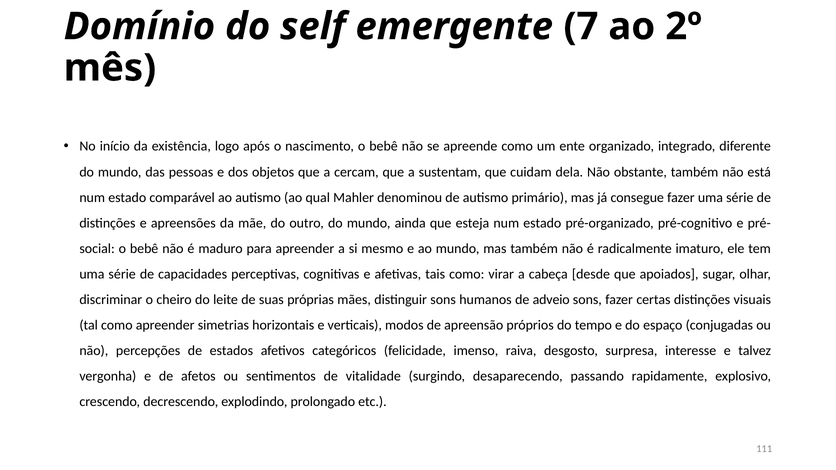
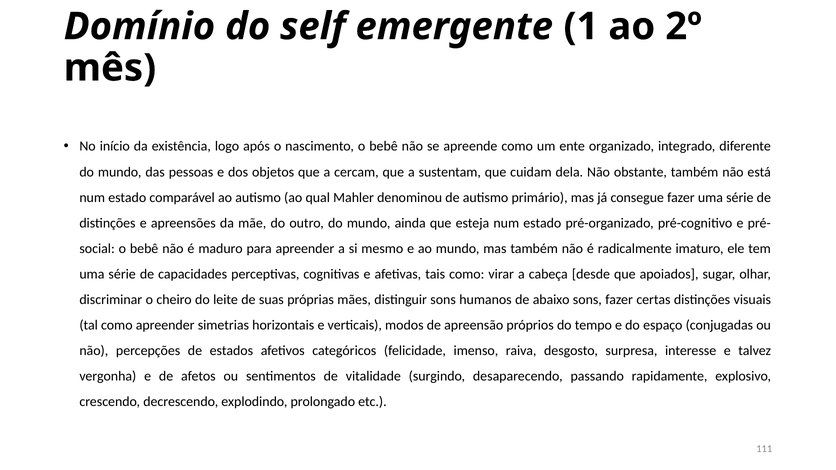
7: 7 -> 1 (581, 27)
adveio: adveio -> abaixo (551, 300)
